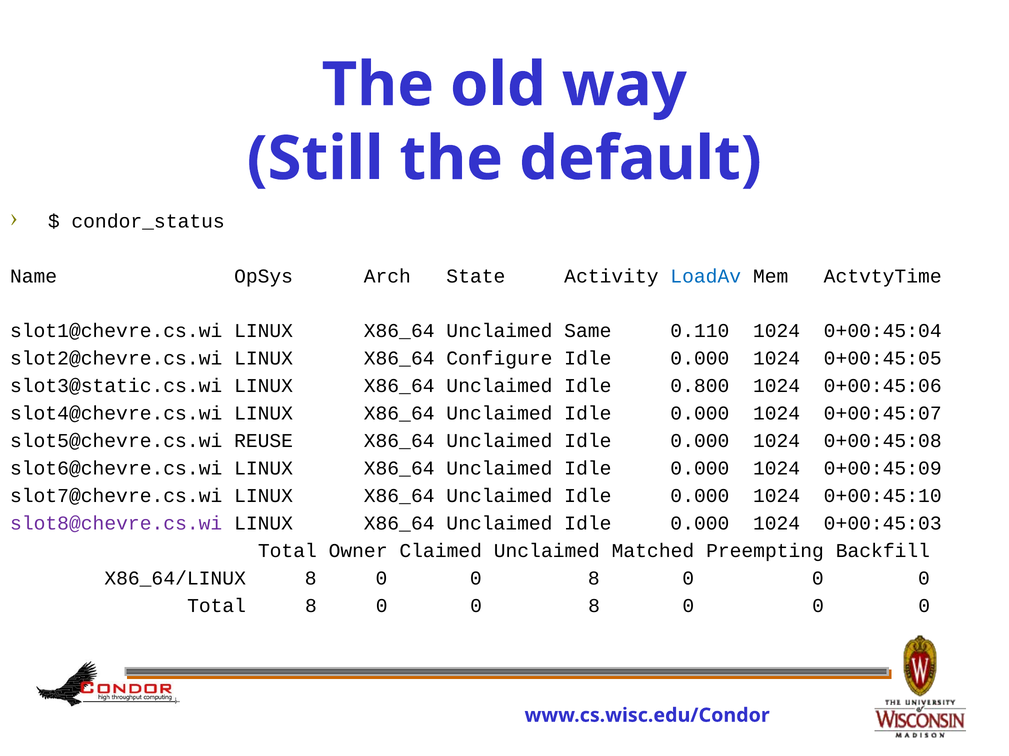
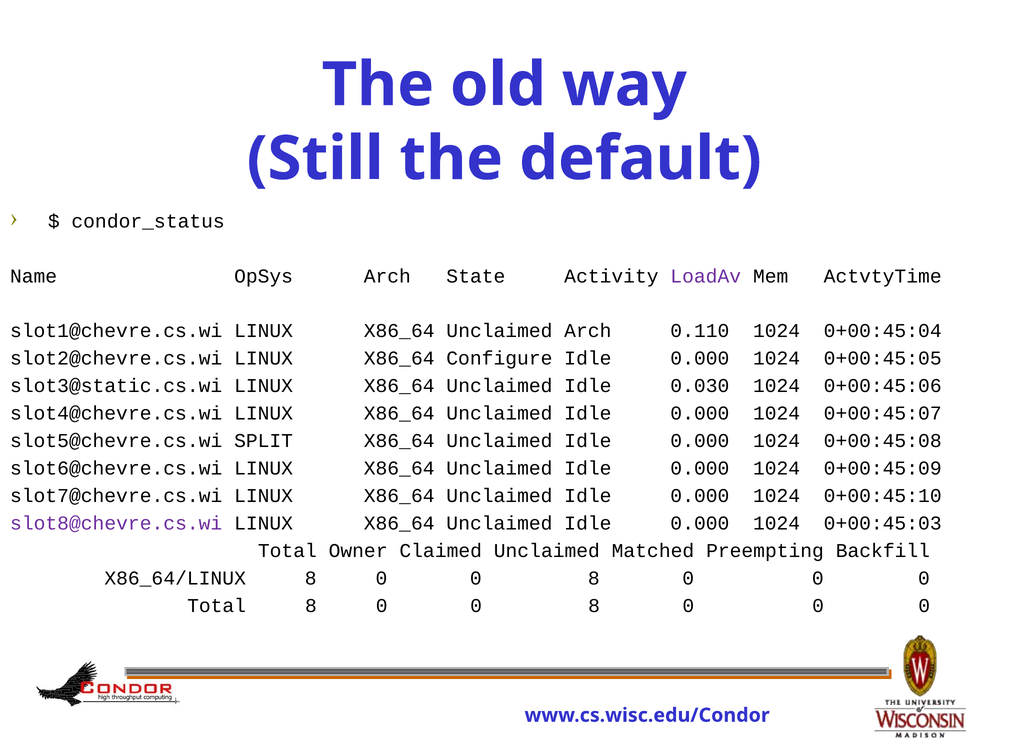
LoadAv colour: blue -> purple (706, 276)
Unclaimed Same: Same -> Arch (588, 331)
0.800: 0.800 -> 0.030 (700, 386)
REUSE: REUSE -> SPLIT (264, 441)
